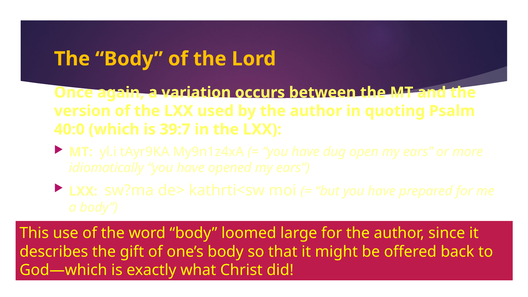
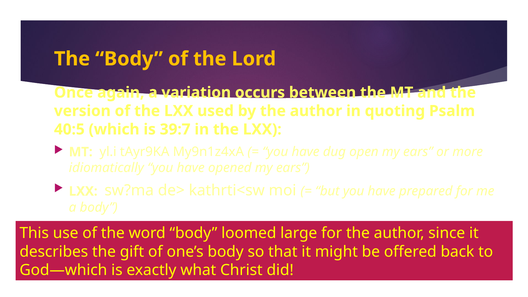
40:0: 40:0 -> 40:5 (69, 129)
